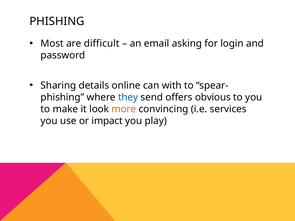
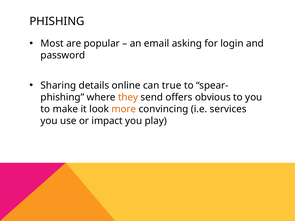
difficult: difficult -> popular (102, 44)
with: with -> true (172, 86)
they colour: blue -> orange (128, 97)
